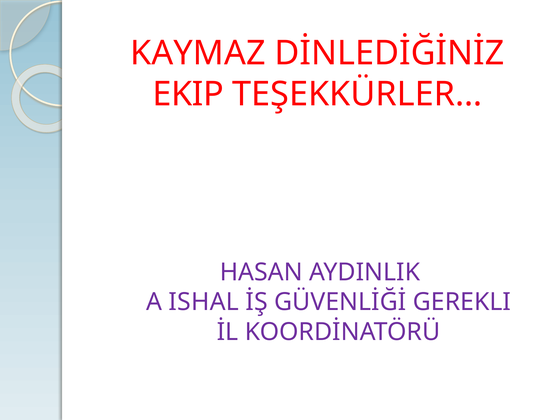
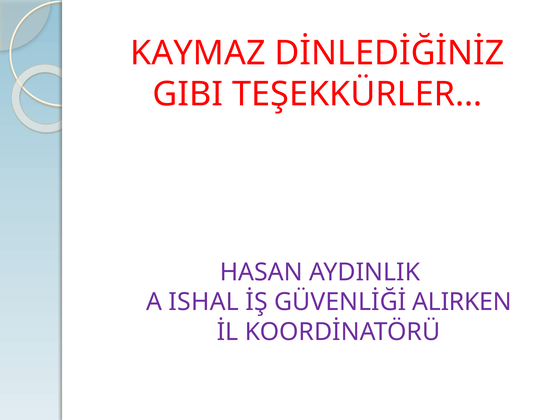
EKIP: EKIP -> GIBI (188, 94)
GEREKLI: GEREKLI -> ALIRKEN (462, 302)
